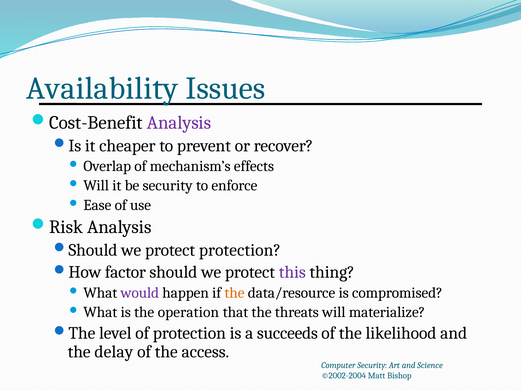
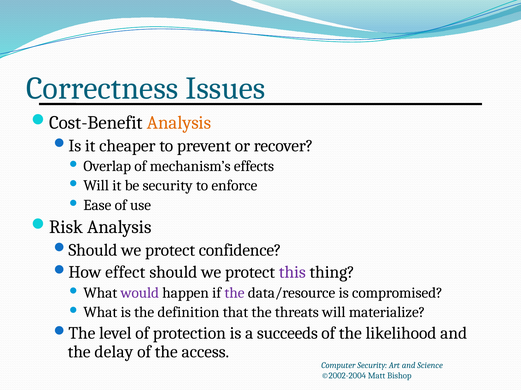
Availability: Availability -> Correctness (102, 88)
Analysis colour: purple -> orange (179, 123)
protect protection: protection -> confidence (240, 251)
factor: factor -> effect (125, 273)
the colour: orange -> purple (234, 293)
operation: operation -> definition (188, 313)
